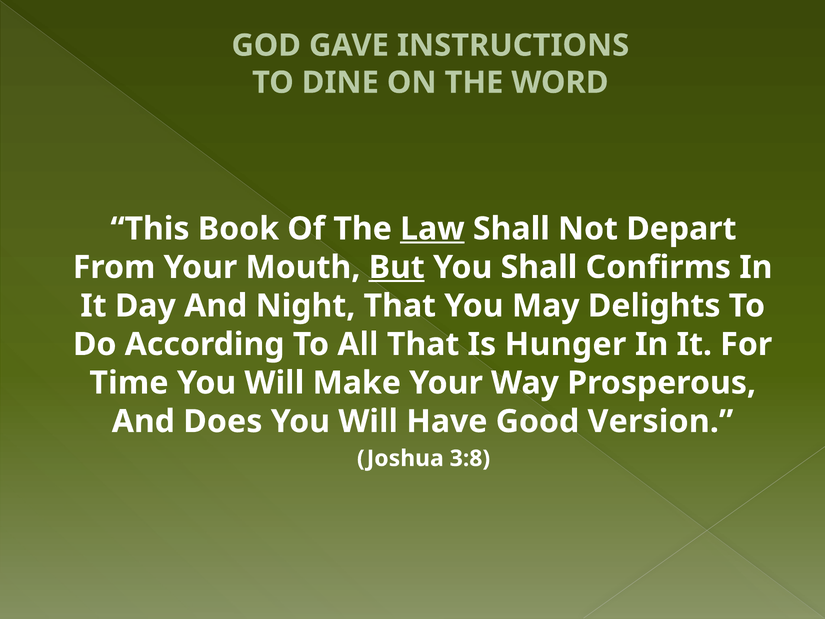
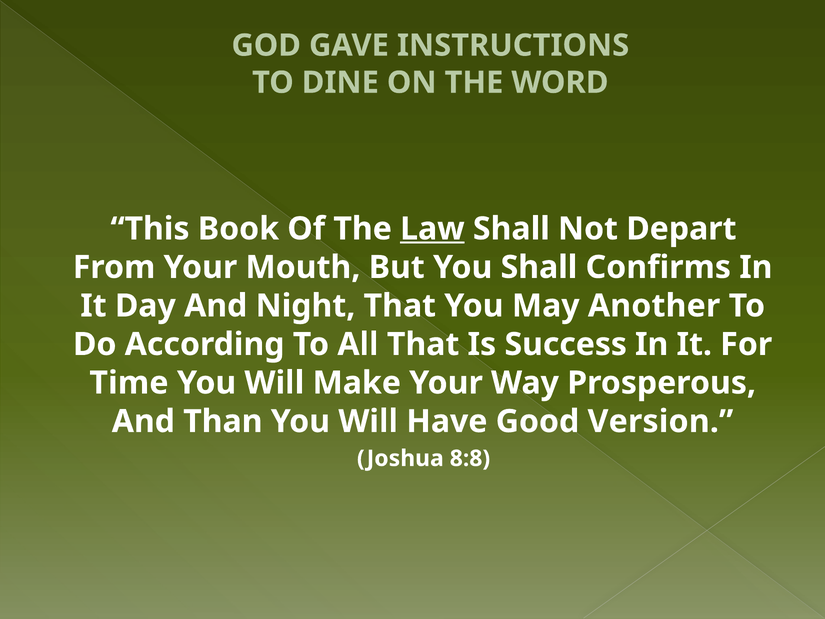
But underline: present -> none (397, 267)
Delights: Delights -> Another (654, 306)
Hunger: Hunger -> Success (566, 344)
Does: Does -> Than (223, 421)
3:8: 3:8 -> 8:8 (470, 458)
